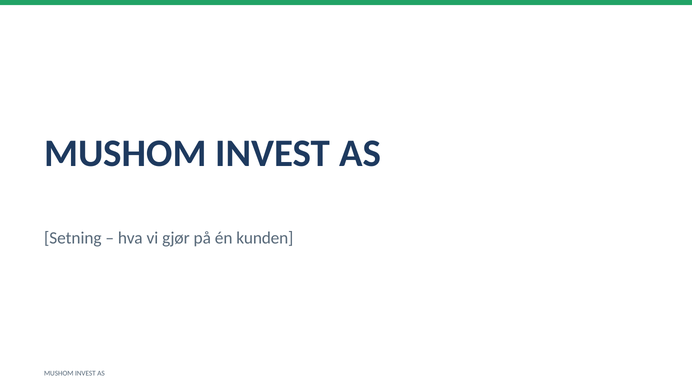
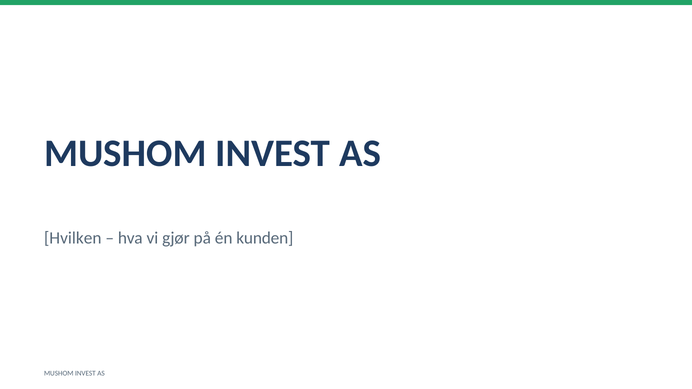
Setning: Setning -> Hvilken (73, 238)
